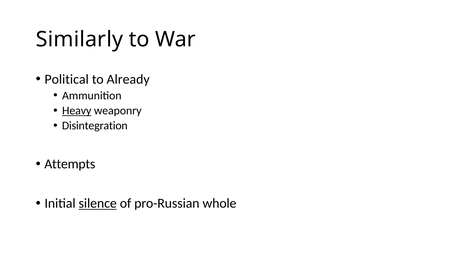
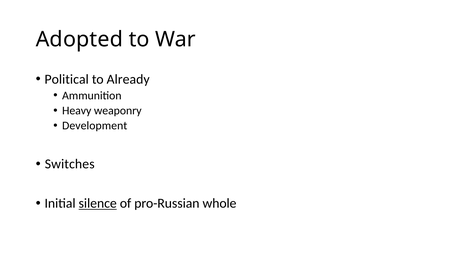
Similarly: Similarly -> Adopted (79, 39)
Heavy underline: present -> none (77, 111)
Disintegration: Disintegration -> Development (95, 126)
Attempts: Attempts -> Switches (70, 164)
